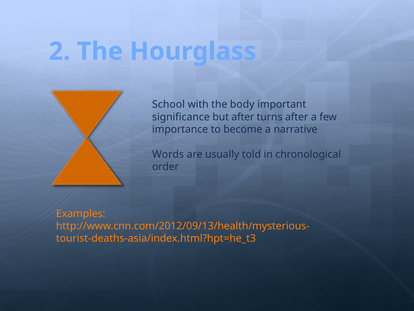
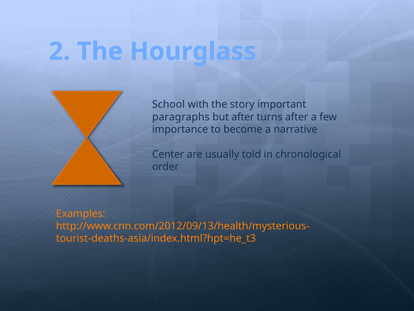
body: body -> story (242, 104)
significance: significance -> paragraphs (181, 117)
Words: Words -> Center (168, 154)
